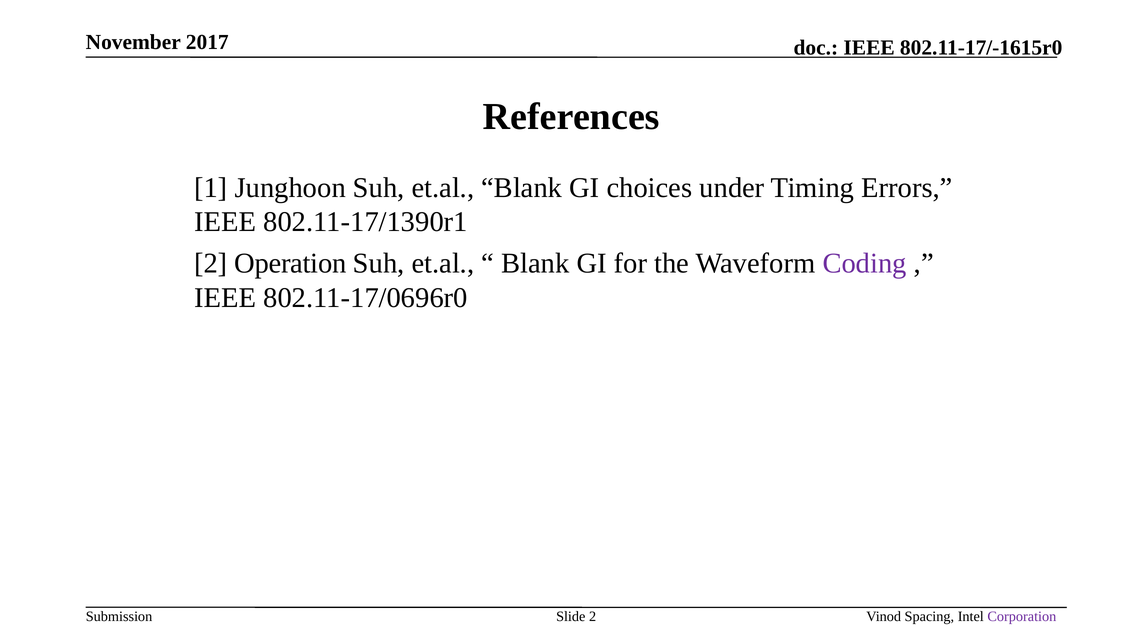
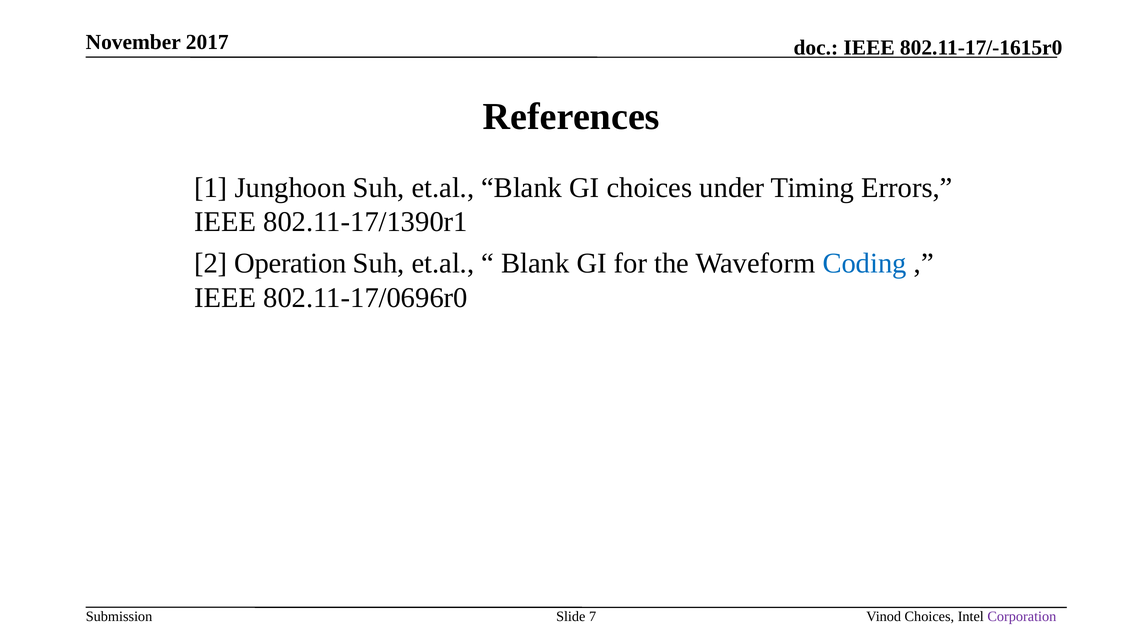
Coding colour: purple -> blue (865, 263)
Slide 2: 2 -> 7 (593, 617)
Vinod Spacing: Spacing -> Choices (929, 617)
